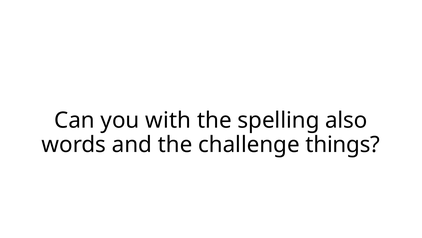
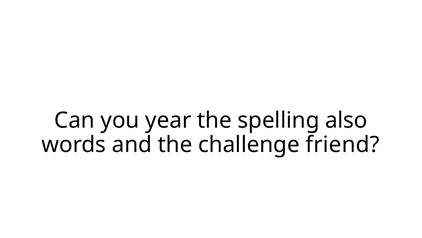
with: with -> year (168, 120)
things: things -> friend (343, 144)
